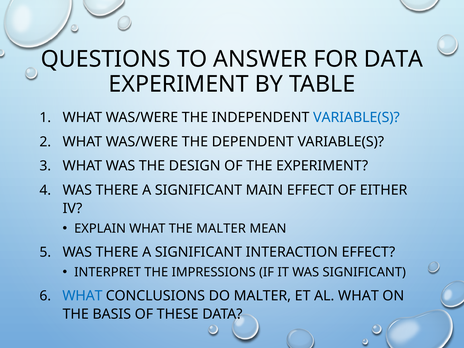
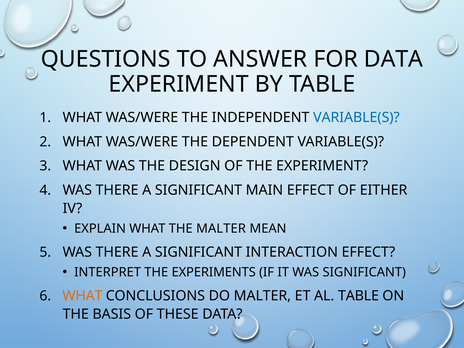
IMPRESSIONS: IMPRESSIONS -> EXPERIMENTS (214, 272)
WHAT colour: blue -> orange (82, 296)
AL WHAT: WHAT -> TABLE (359, 296)
